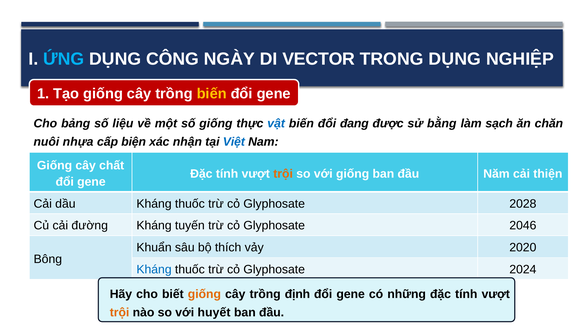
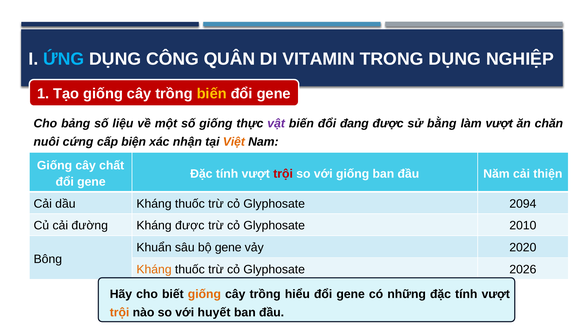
NGÀY: NGÀY -> QUÂN (229, 59)
VECTOR: VECTOR -> VITAMIN (319, 59)
vật colour: blue -> purple (276, 124)
làm sạch: sạch -> vượt (499, 124)
nhựa: nhựa -> cứng (78, 142)
Việt colour: blue -> orange (234, 142)
trội colour: orange -> red (283, 174)
2028: 2028 -> 2094 (523, 204)
Kháng tuyến: tuyến -> được (190, 226)
2046: 2046 -> 2010 (523, 226)
bộ thích: thích -> gene (228, 248)
Kháng colour: blue -> orange (154, 270)
2024: 2024 -> 2026 (523, 270)
định: định -> hiểu (297, 295)
